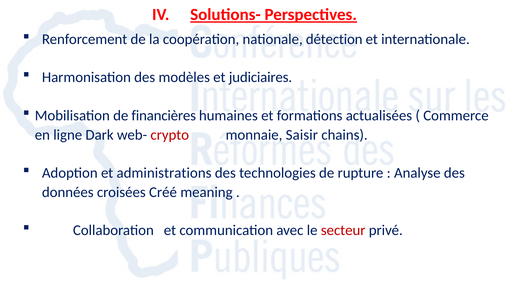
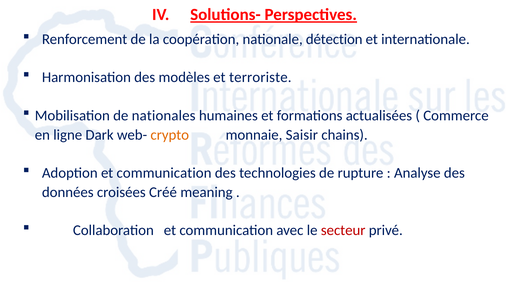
judiciaires: judiciaires -> terroriste (260, 77)
financières: financières -> nationales (164, 115)
crypto colour: red -> orange (170, 134)
Adoption et administrations: administrations -> communication (164, 173)
